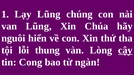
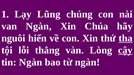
van Lũng: Lũng -> Ngàn (39, 26)
tha underline: none -> present (126, 38)
thung: thung -> thẳng (47, 50)
tin Cong: Cong -> Ngàn (31, 63)
